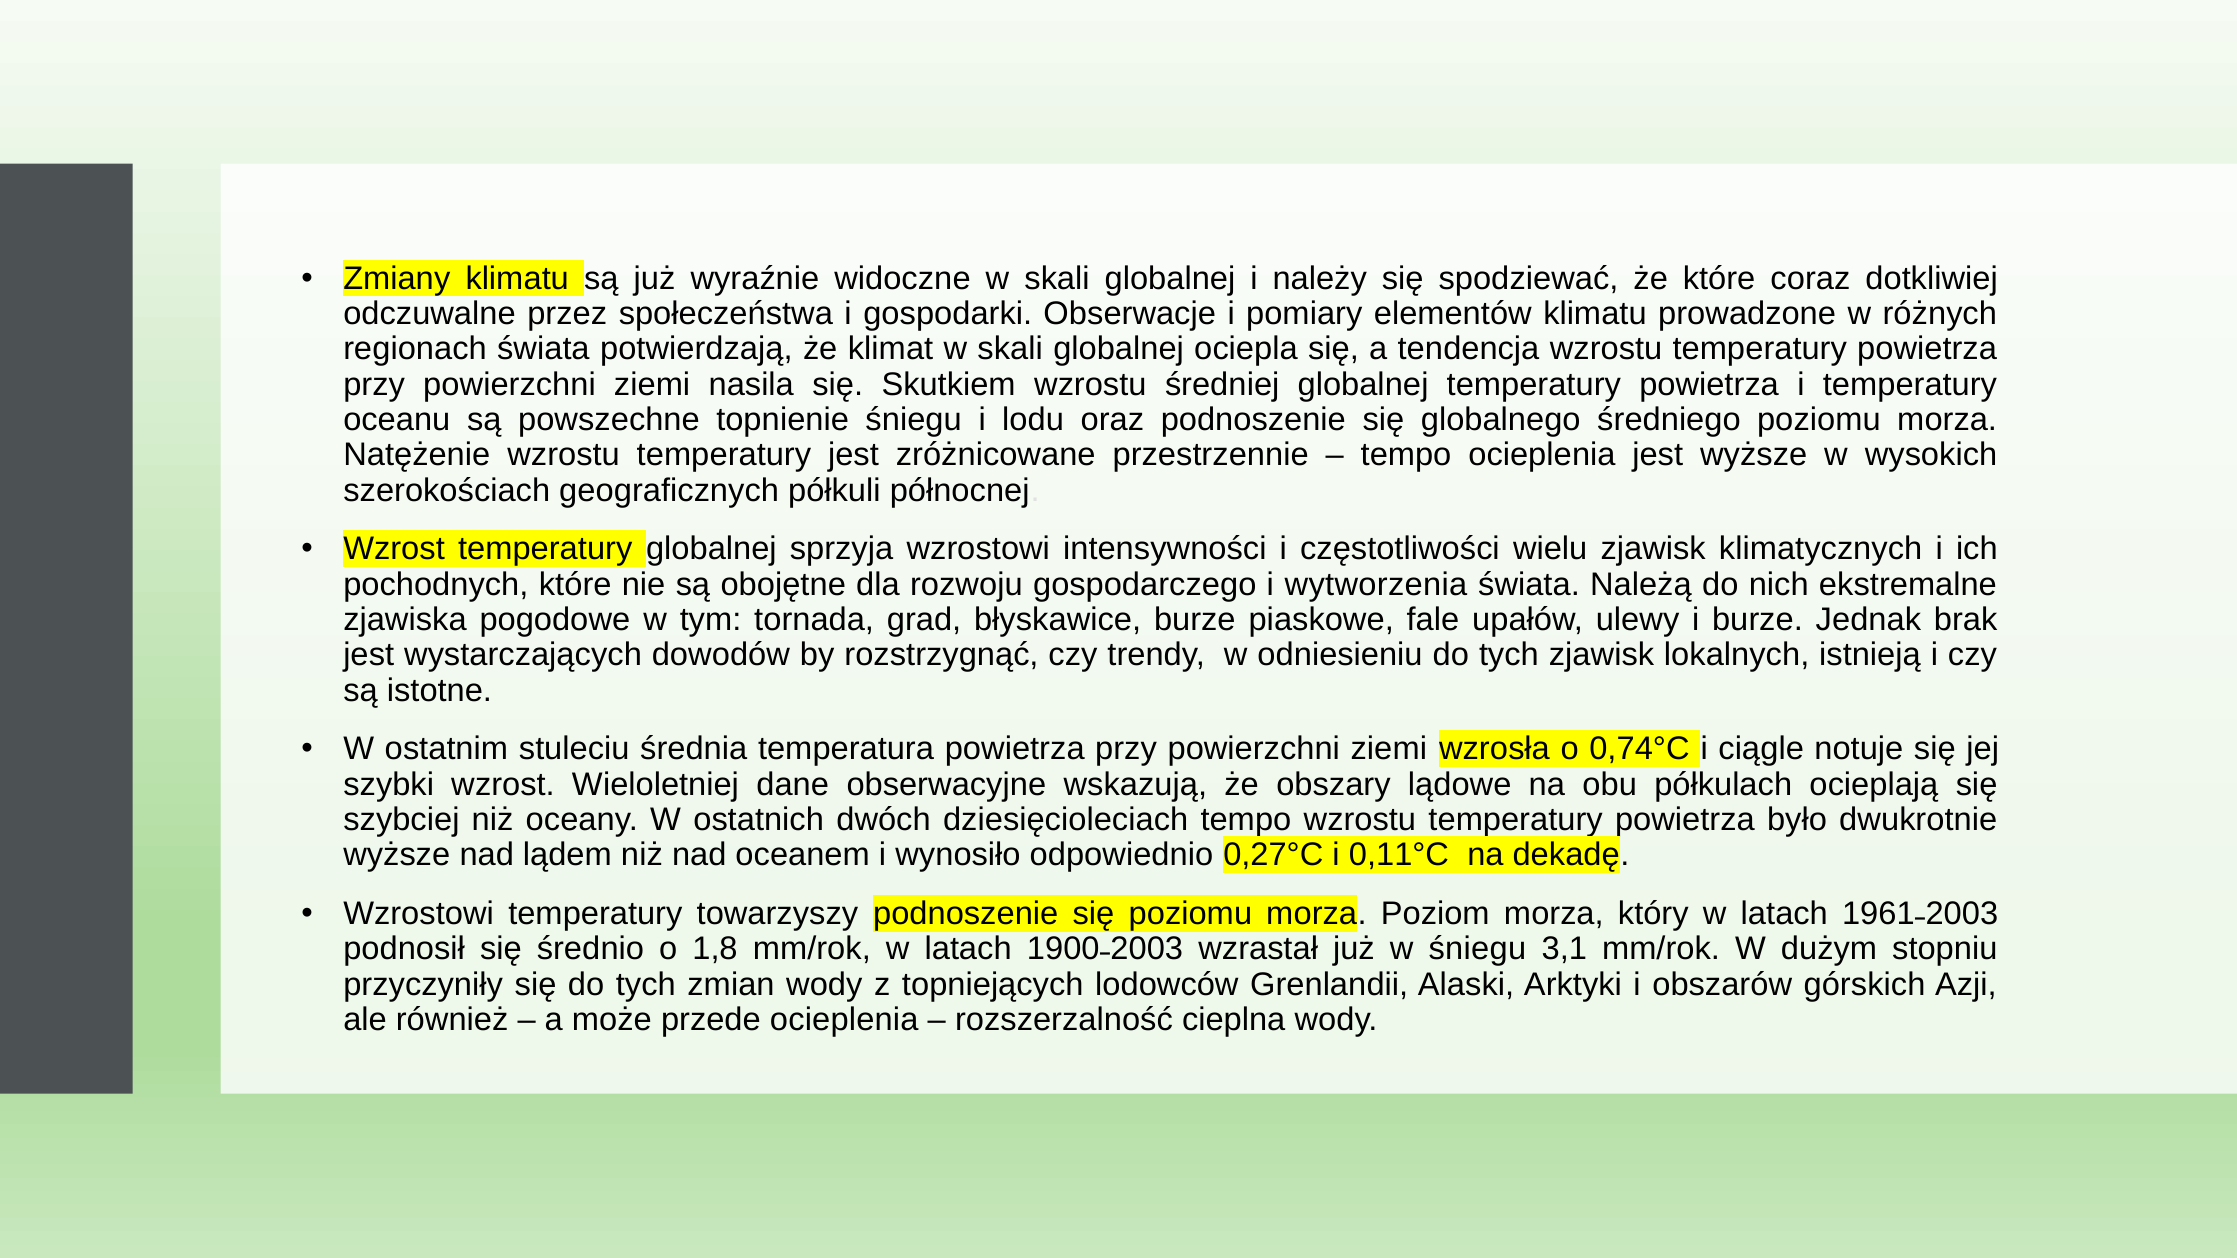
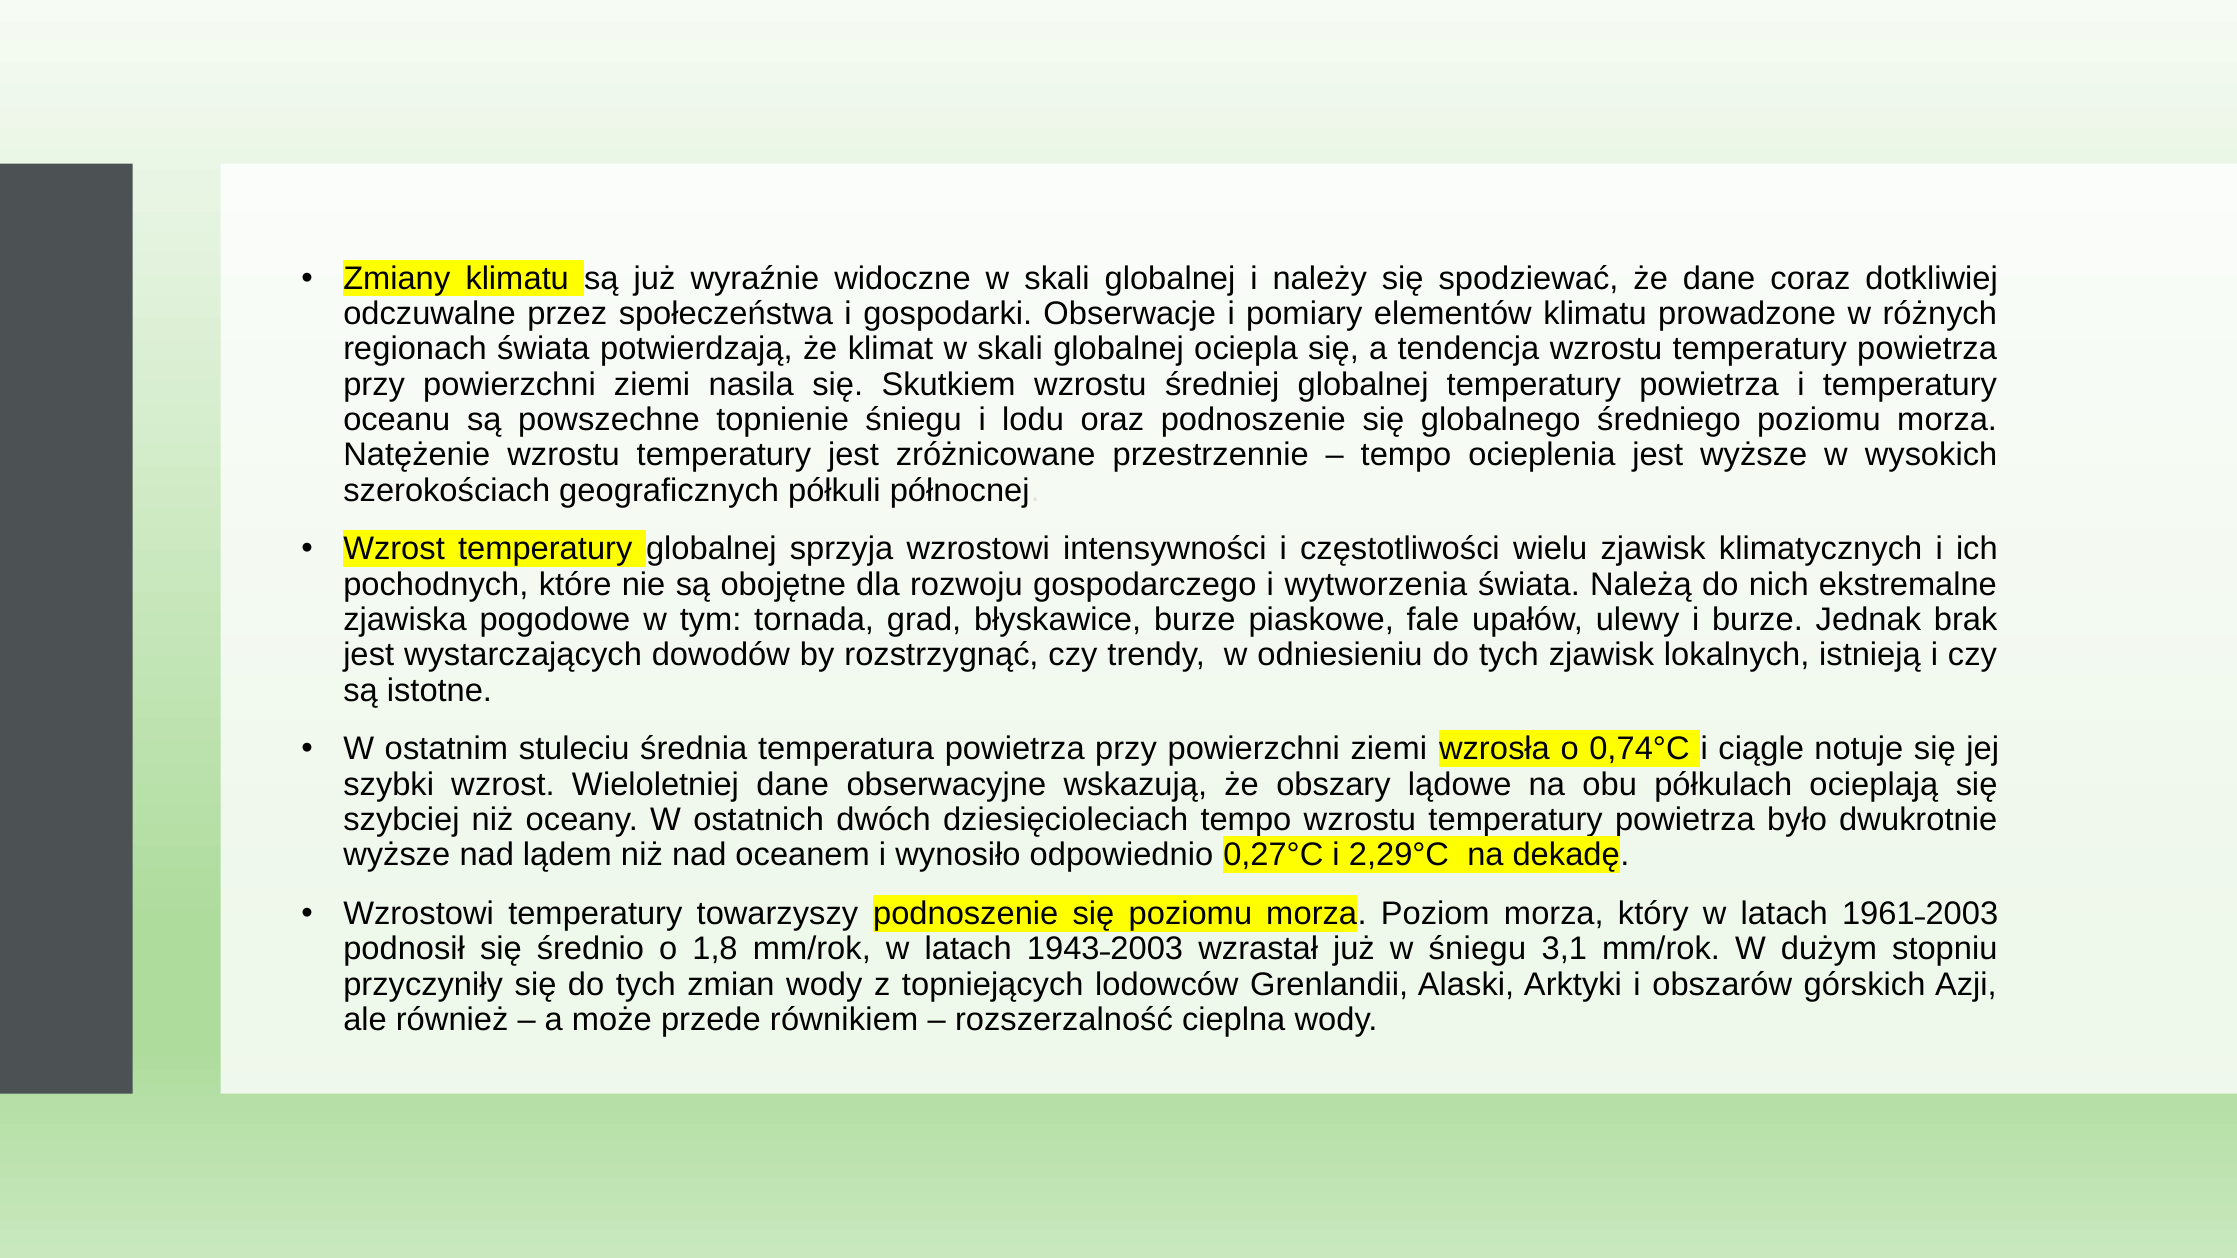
że które: które -> dane (1719, 279)
0,11°C: 0,11°C -> 2,29°C (1399, 855)
1900˗2003: 1900˗2003 -> 1943˗2003 (1105, 949)
przede ocieplenia: ocieplenia -> równikiem (844, 1020)
